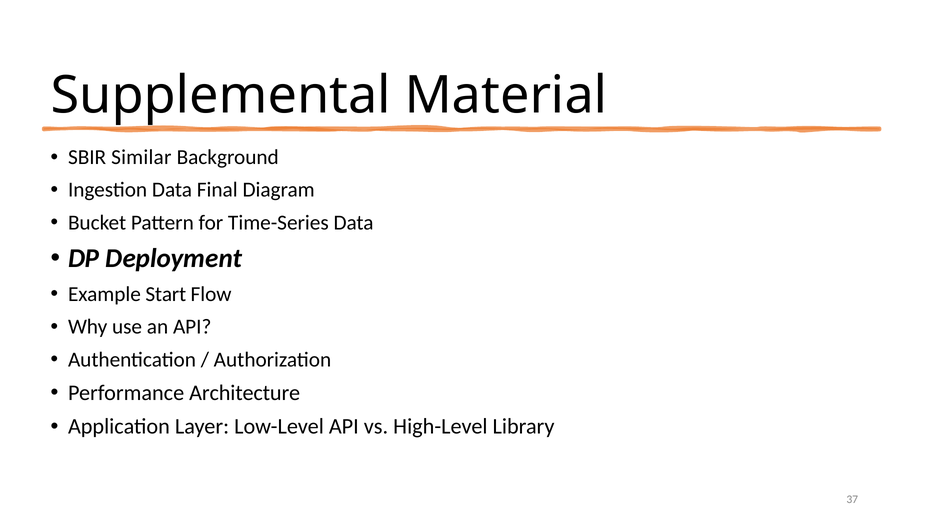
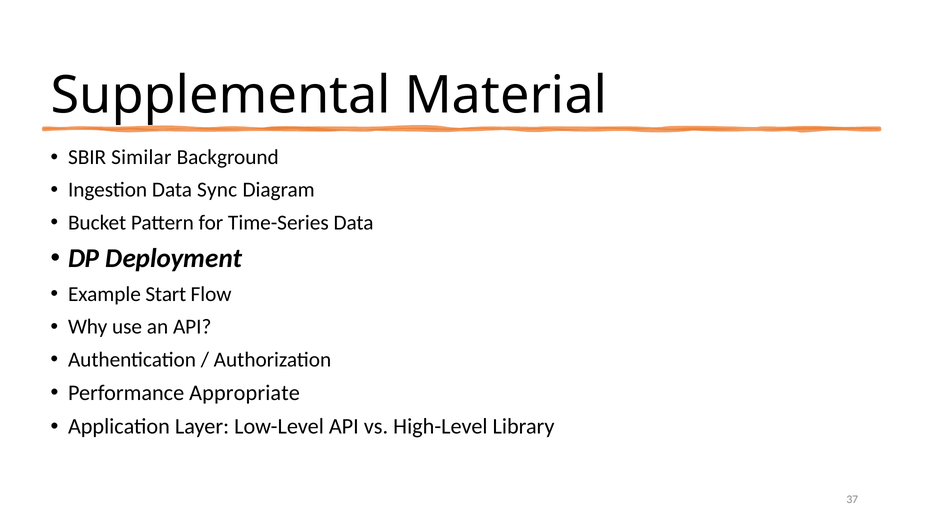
Final: Final -> Sync (217, 190)
Architecture: Architecture -> Appropriate (245, 392)
